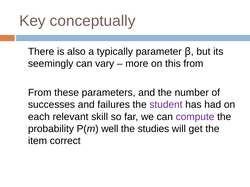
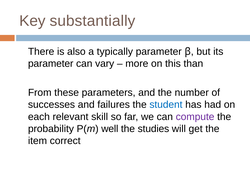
conceptually: conceptually -> substantially (93, 21)
seemingly: seemingly -> parameter (51, 64)
this from: from -> than (193, 64)
student colour: purple -> blue (166, 105)
